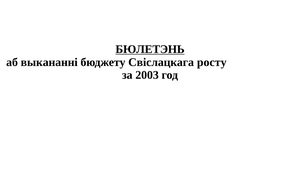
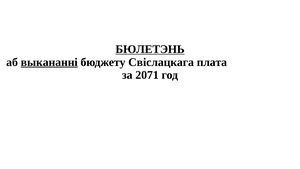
выкананні underline: none -> present (49, 62)
росту: росту -> плата (212, 62)
2003: 2003 -> 2071 (147, 75)
